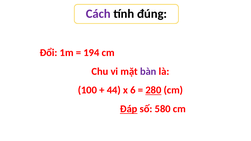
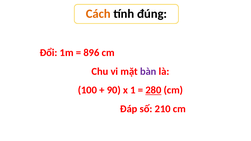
Cách colour: purple -> orange (98, 14)
194: 194 -> 896 (91, 53)
44: 44 -> 90 (114, 90)
6: 6 -> 1 (133, 90)
Đáp underline: present -> none (129, 109)
580: 580 -> 210 (163, 109)
